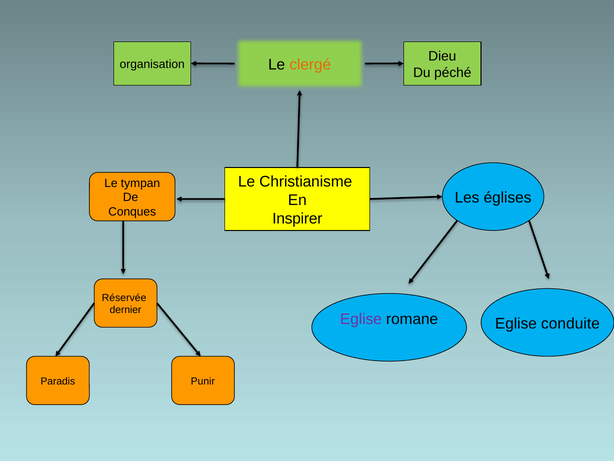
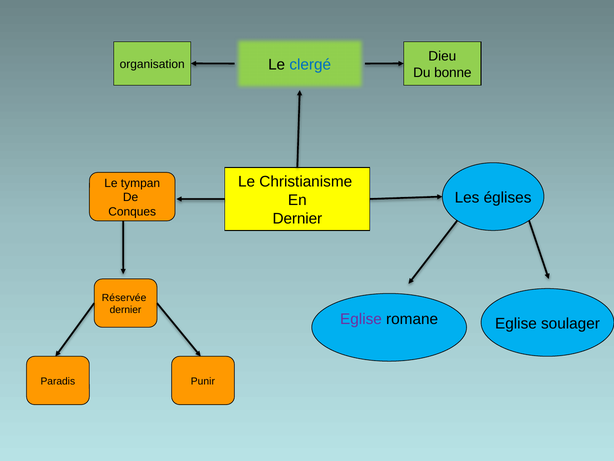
clergé colour: orange -> blue (310, 65)
péché: péché -> bonne (453, 73)
Inspirer: Inspirer -> Dernier (297, 218)
conduite: conduite -> soulager (570, 323)
